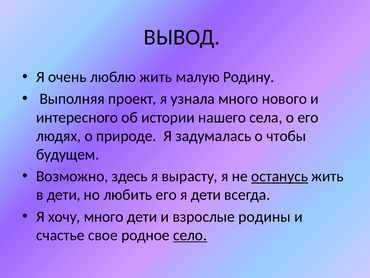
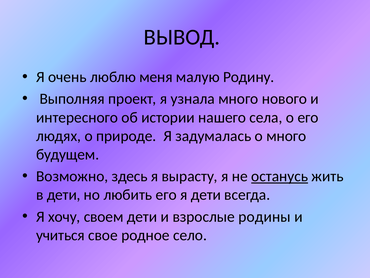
люблю жить: жить -> меня (156, 77)
о чтобы: чтобы -> много (286, 136)
хочу много: много -> своем (104, 216)
счастье: счастье -> учиться (60, 235)
село underline: present -> none (190, 235)
